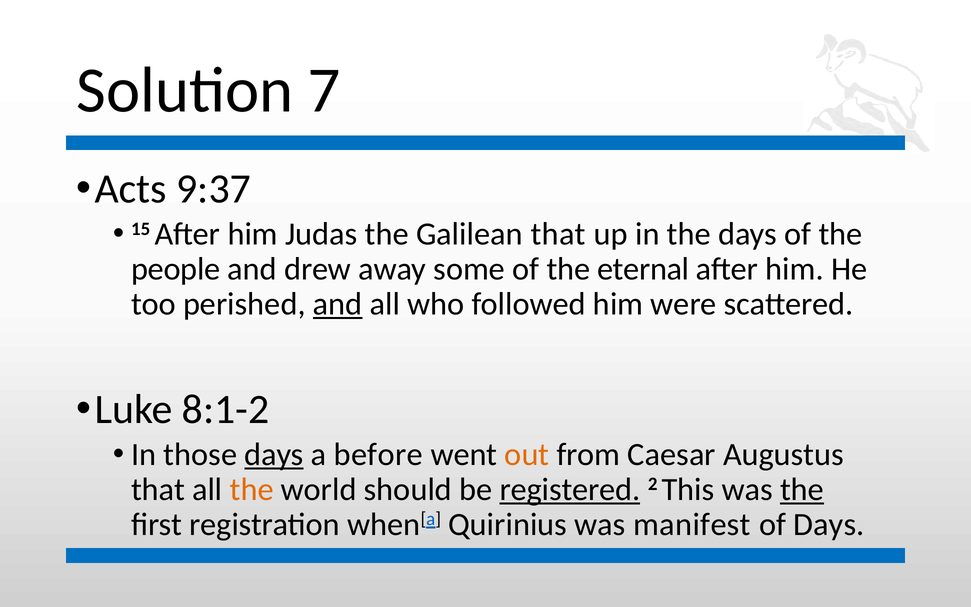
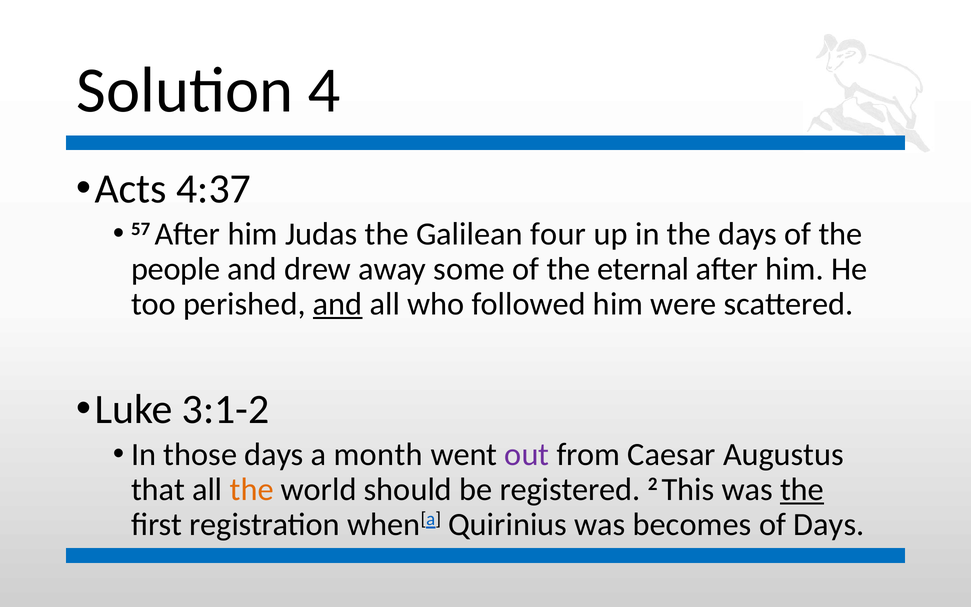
7: 7 -> 4 (324, 91)
9:37: 9:37 -> 4:37 (214, 189)
15: 15 -> 57 (141, 229)
Galilean that: that -> four (558, 234)
8:1-2: 8:1-2 -> 3:1-2 (226, 409)
days underline: present -> none (274, 454)
before: before -> month (378, 454)
out colour: orange -> purple (527, 454)
registered underline: present -> none (570, 489)
manifest: manifest -> becomes (692, 524)
